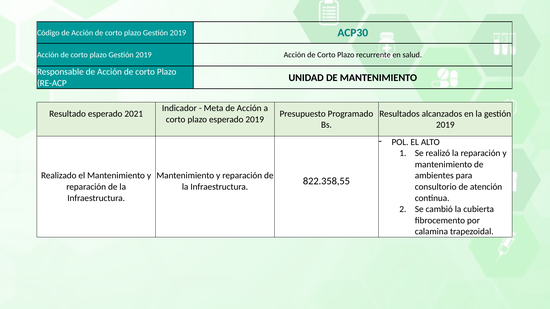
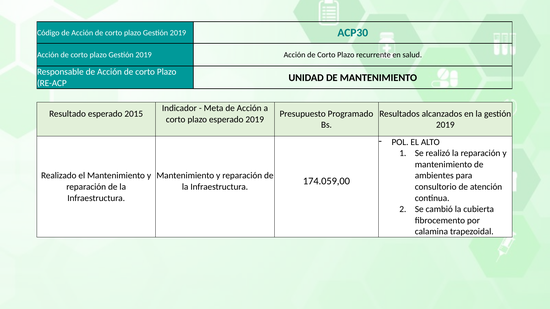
2021: 2021 -> 2015 (134, 114)
822.358,55: 822.358,55 -> 174.059,00 (326, 181)
